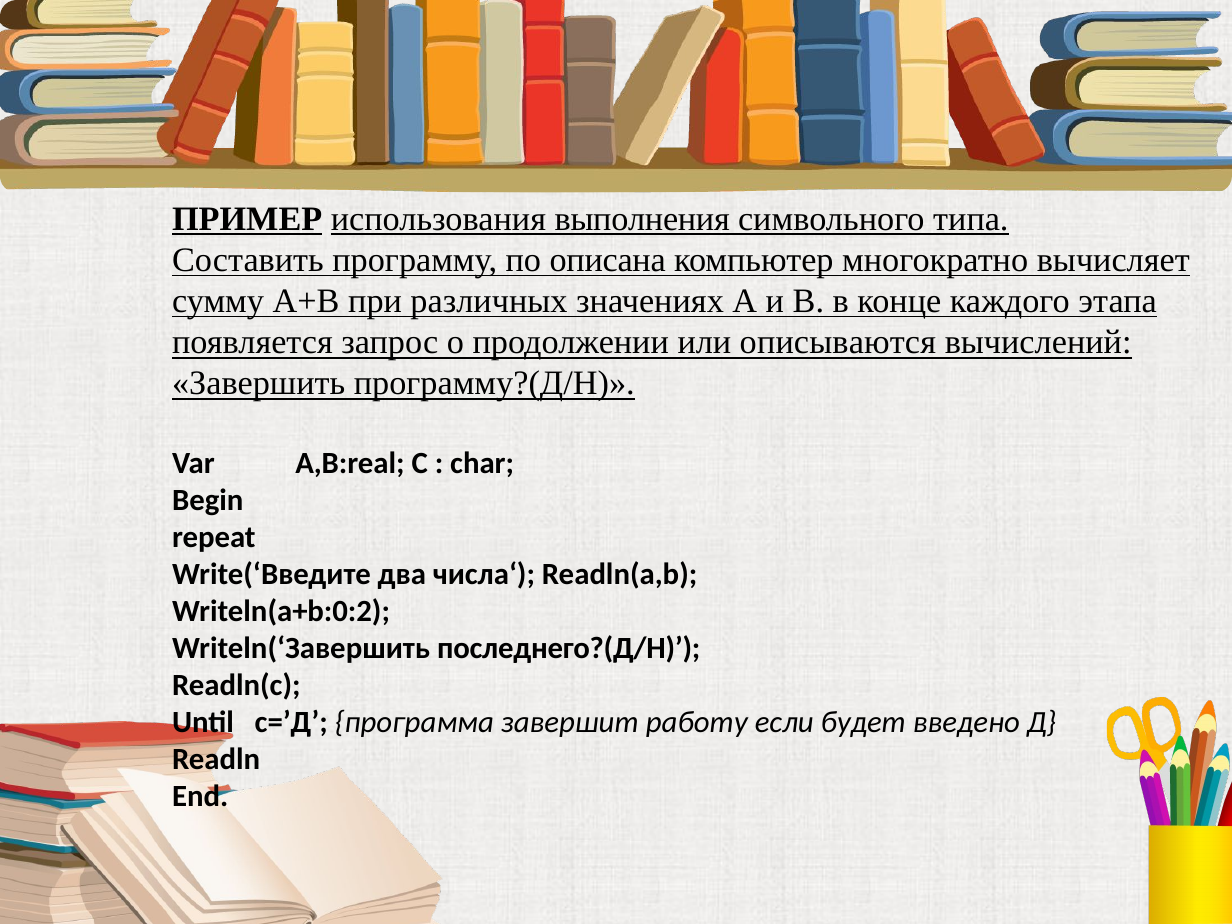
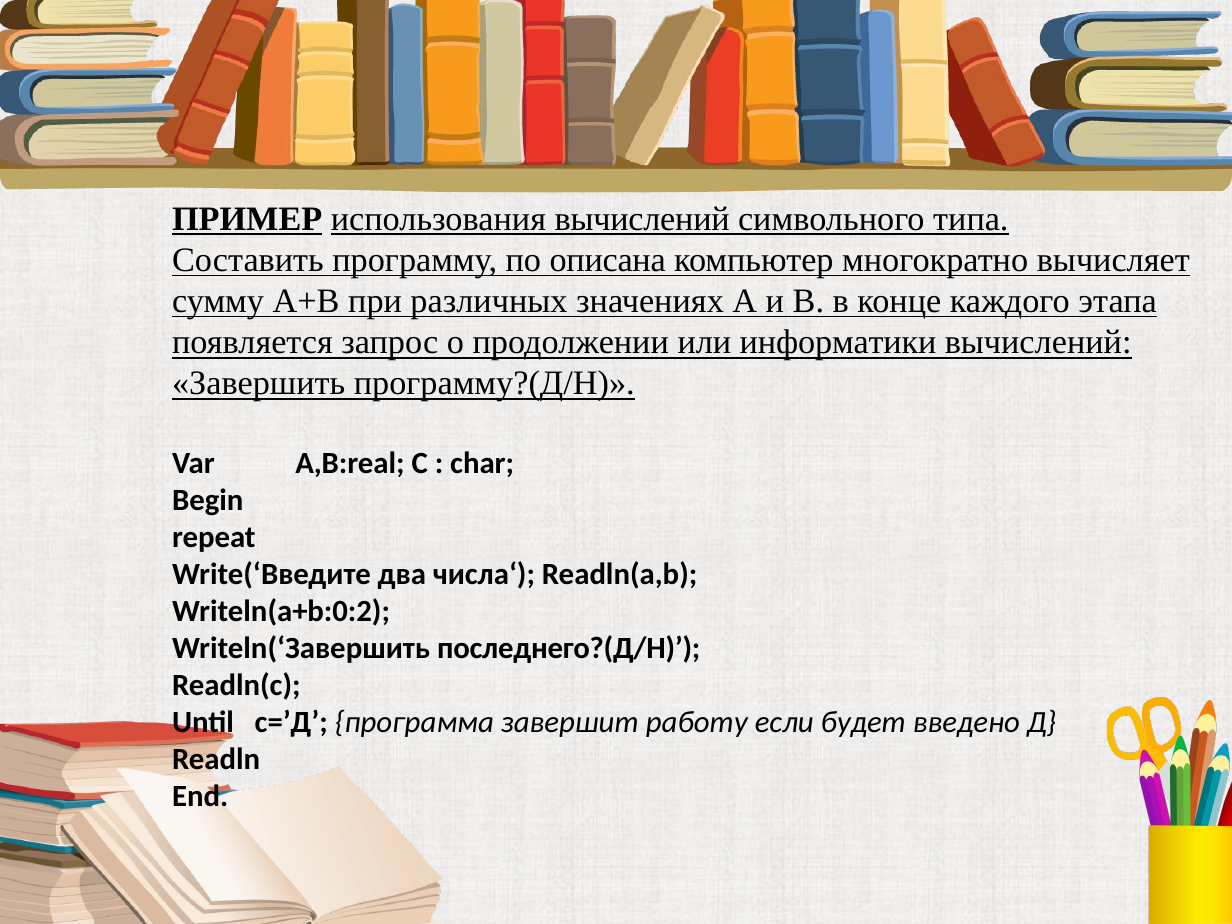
использования выполнения: выполнения -> вычислений (642, 219)
описываются: описываются -> информатики (838, 343)
